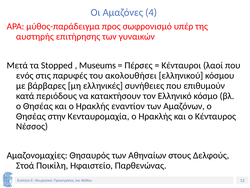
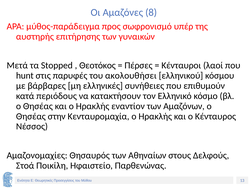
4: 4 -> 8 (151, 12)
Museums: Museums -> Θεοτόκος (97, 65)
ενός: ενός -> hunt (25, 75)
